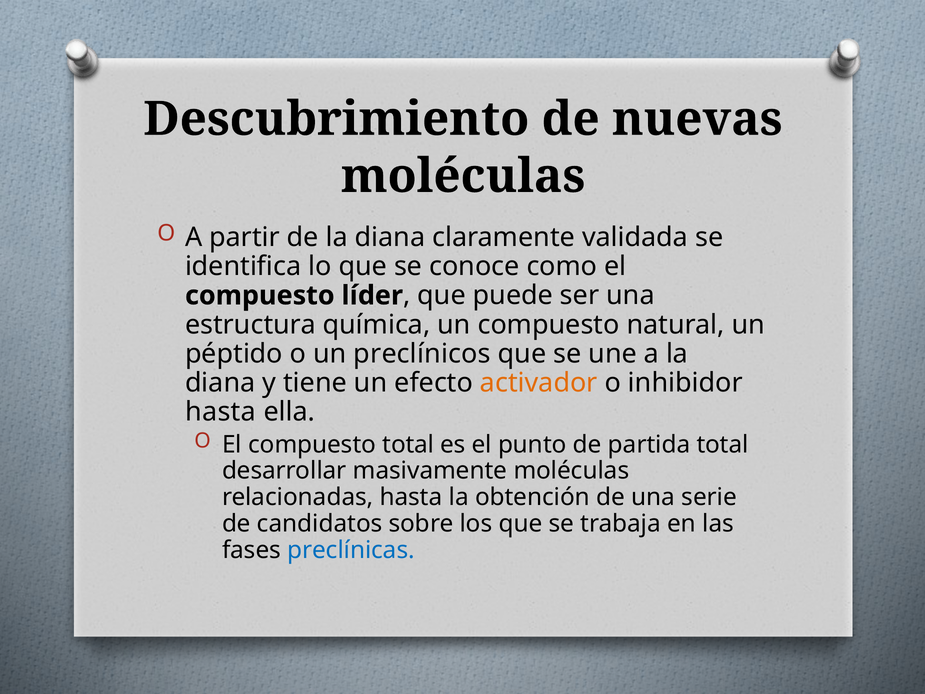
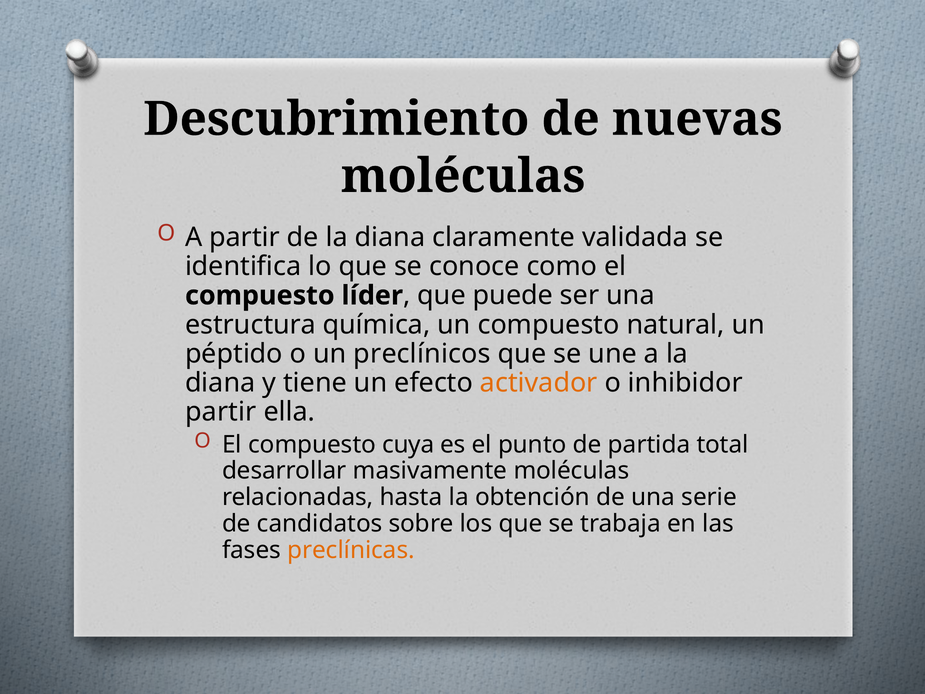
hasta: hasta -> partir (221, 412)
compuesto total: total -> cuya (408, 444)
preclínicas colour: blue -> orange (351, 550)
